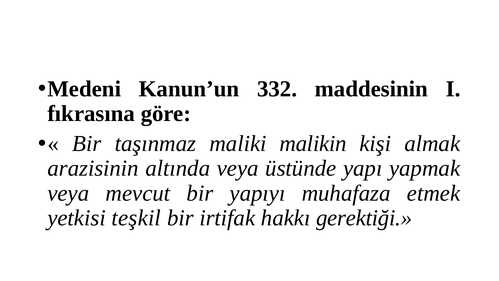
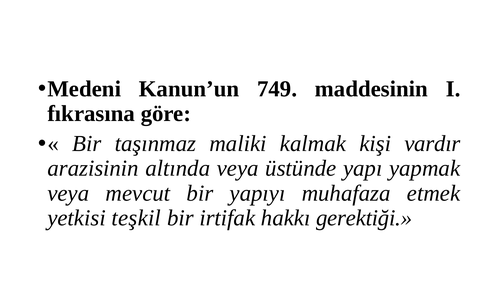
332: 332 -> 749 (277, 89)
malikin: malikin -> kalmak (313, 144)
almak: almak -> vardır (432, 144)
